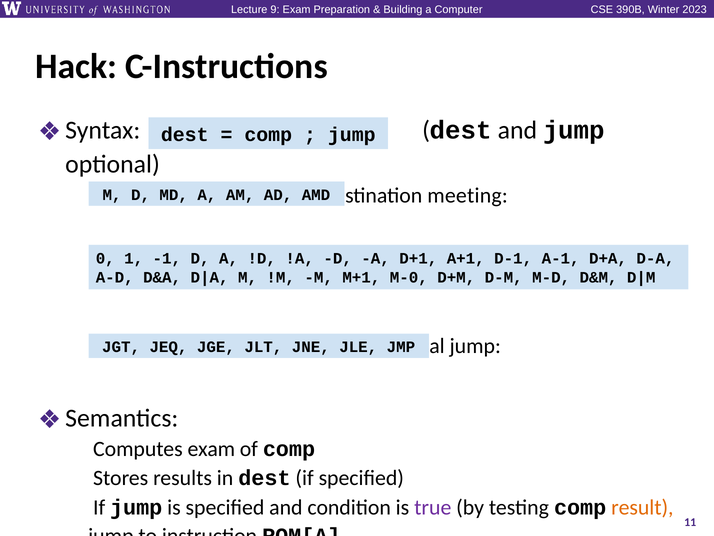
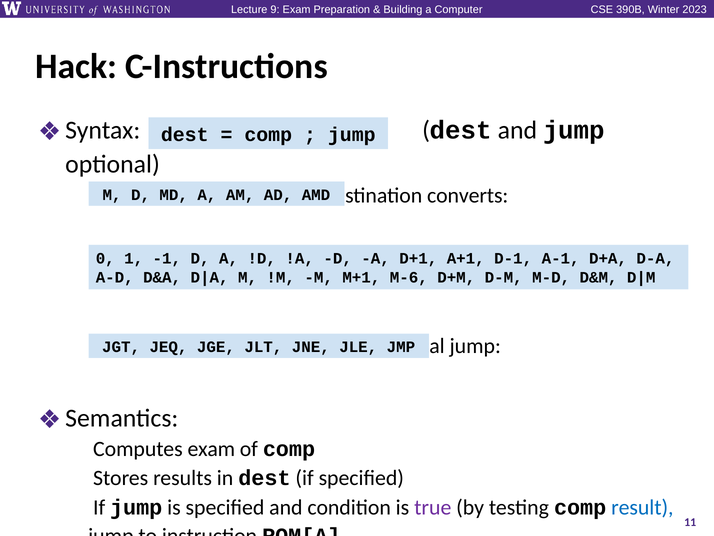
meeting: meeting -> converts (468, 195)
M-0: M-0 -> M-6 (409, 277)
result colour: orange -> blue (642, 507)
